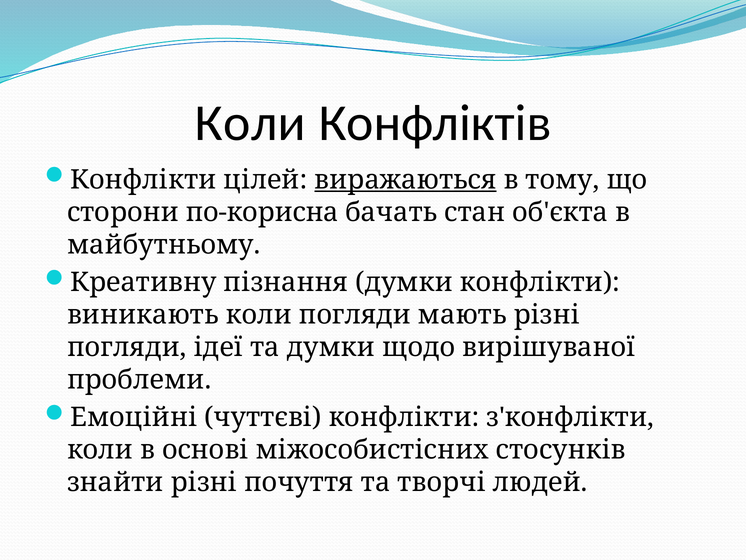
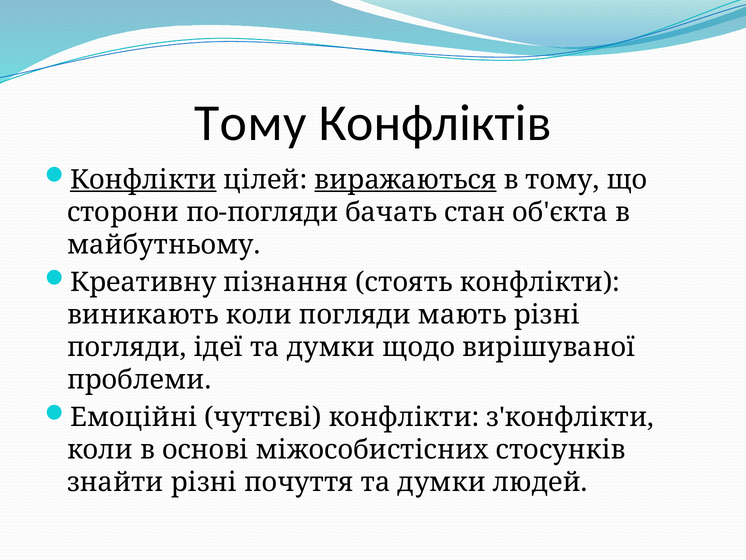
Коли: Коли -> Тому (250, 123)
Конфлікти underline: none -> present (143, 180)
по-корисна: по-корисна -> по-погляди (262, 212)
пізнання думки: думки -> стоять (404, 282)
почуття та творчі: творчі -> думки (442, 482)
